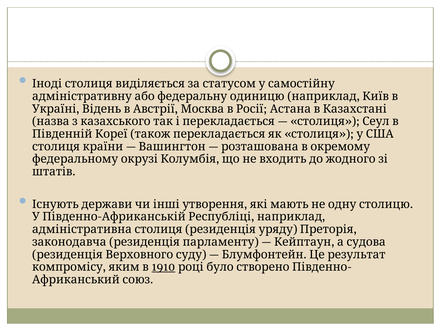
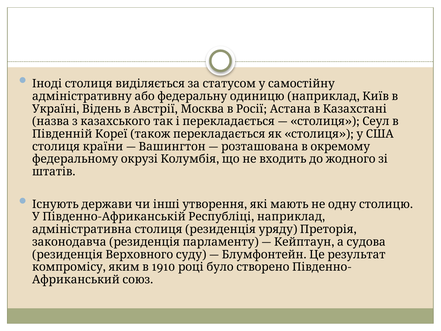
1910 underline: present -> none (163, 267)
